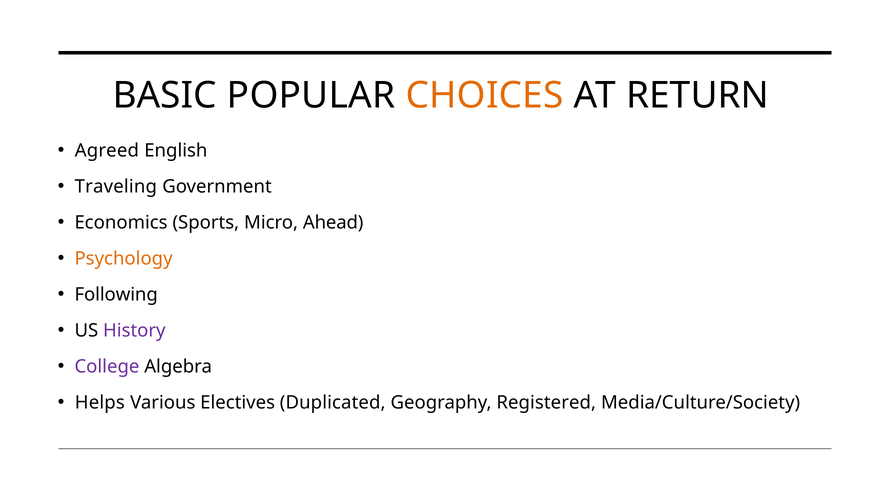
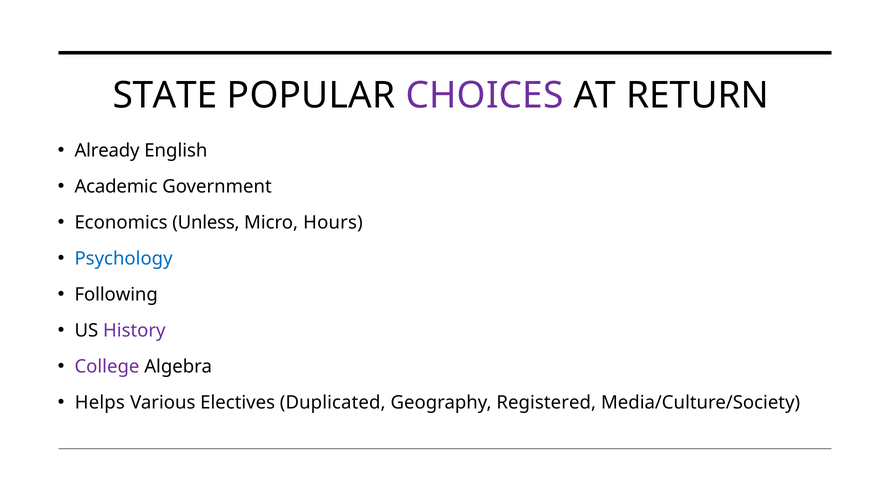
BASIC: BASIC -> STATE (165, 95)
CHOICES colour: orange -> purple (485, 95)
Agreed: Agreed -> Already (107, 150)
Traveling: Traveling -> Academic (116, 186)
Sports: Sports -> Unless (206, 222)
Ahead: Ahead -> Hours (333, 222)
Psychology colour: orange -> blue (124, 258)
